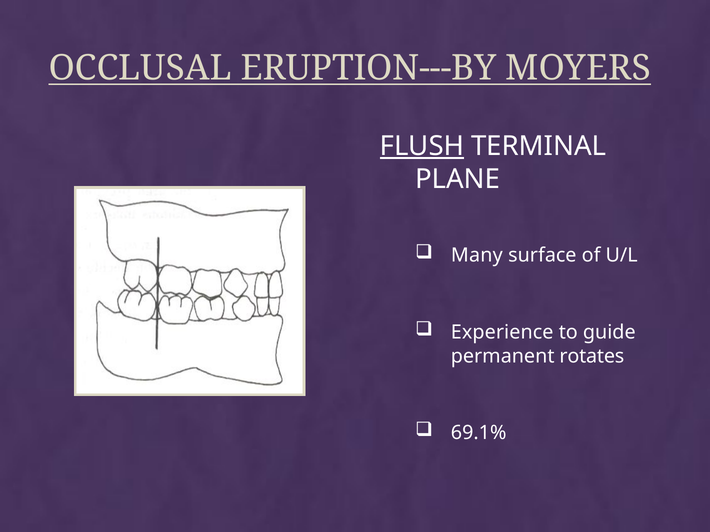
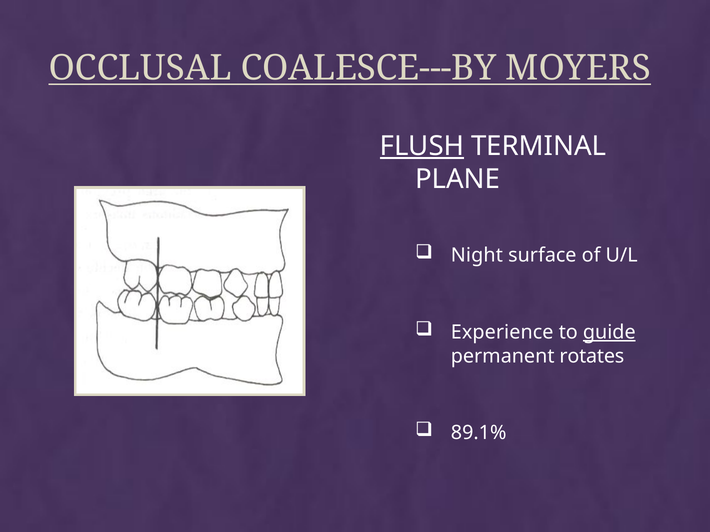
ERUPTION---BY: ERUPTION---BY -> COALESCE---BY (369, 68)
Many: Many -> Night (477, 256)
guide underline: none -> present (609, 333)
69.1%: 69.1% -> 89.1% (479, 433)
